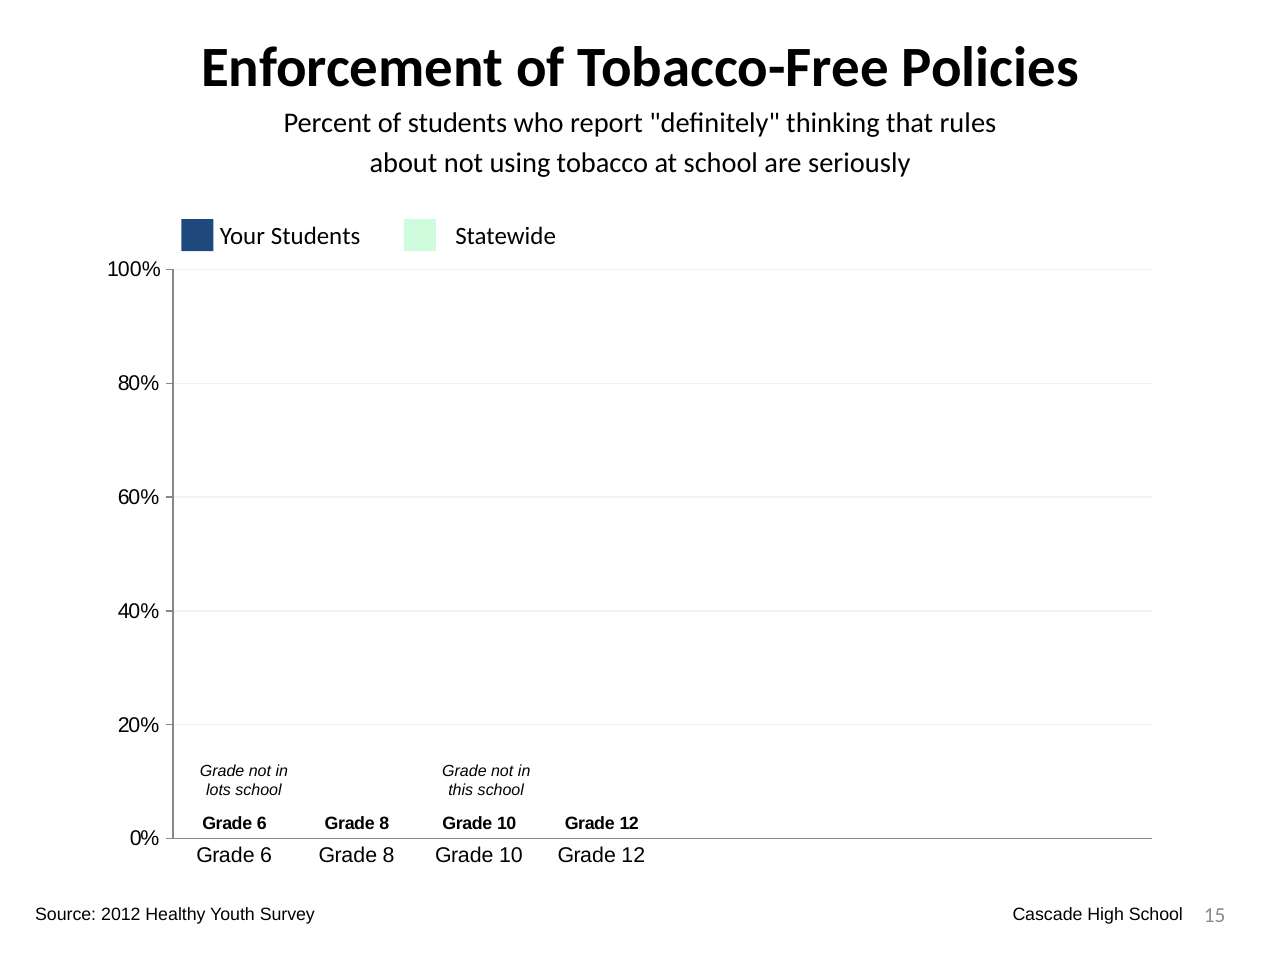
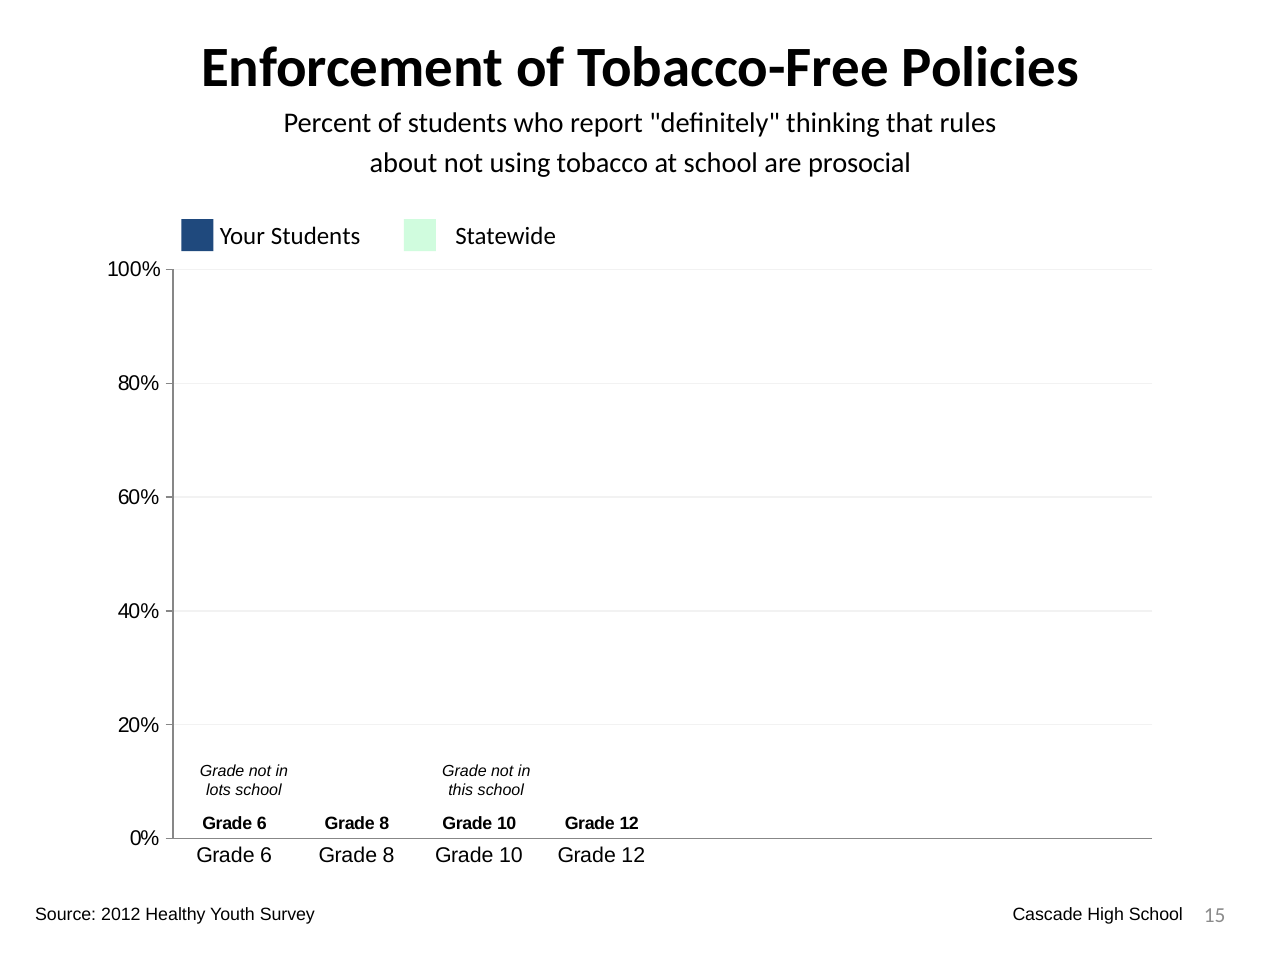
seriously: seriously -> prosocial (859, 163)
